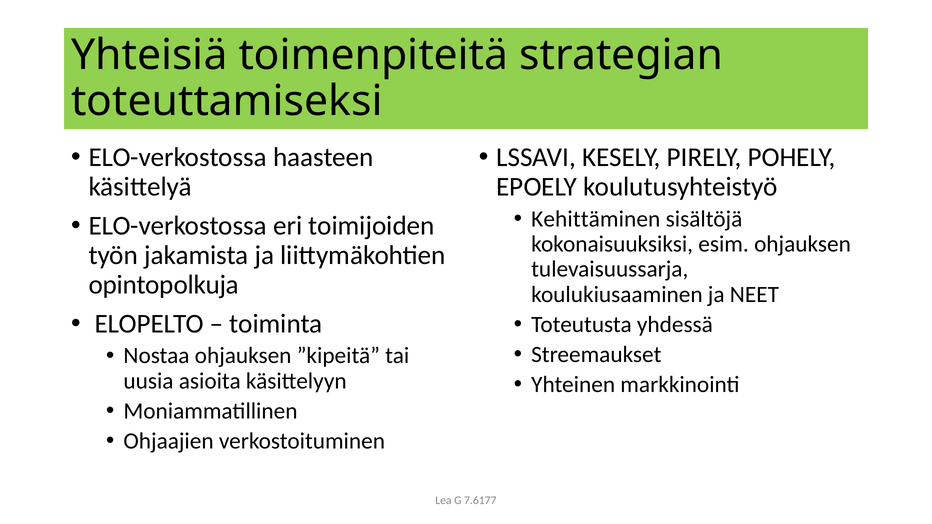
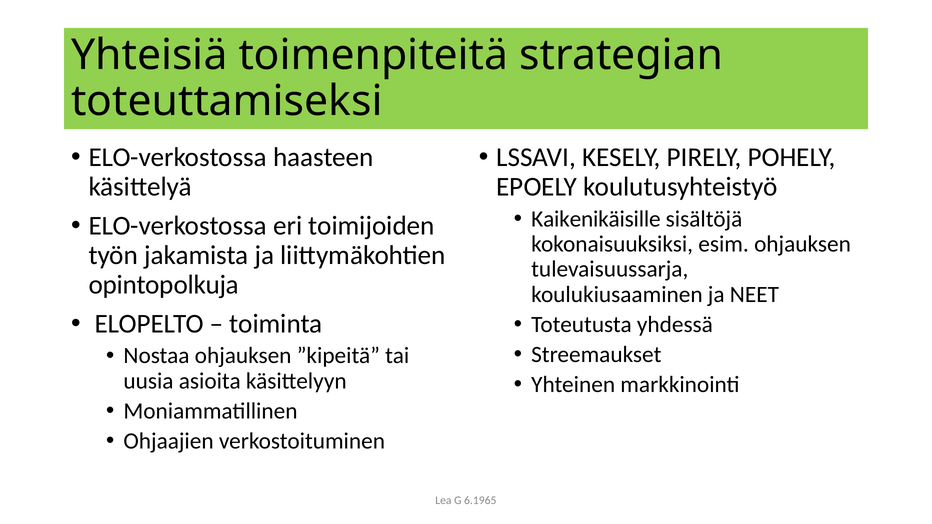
Kehittäminen: Kehittäminen -> Kaikenikäisille (596, 219)
7.6177: 7.6177 -> 6.1965 (480, 501)
